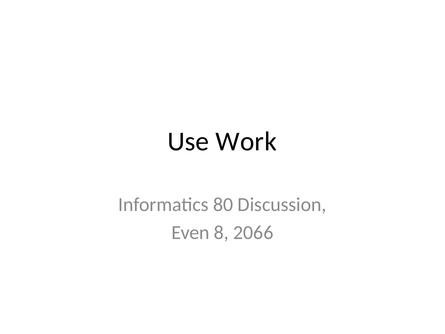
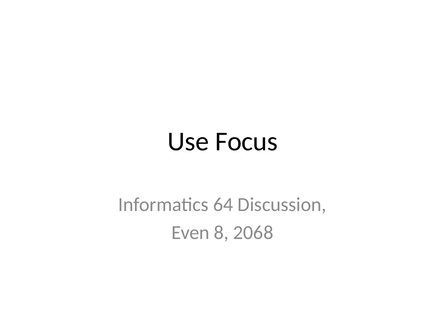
Work: Work -> Focus (246, 141)
80: 80 -> 64 (223, 205)
2066: 2066 -> 2068 (253, 232)
